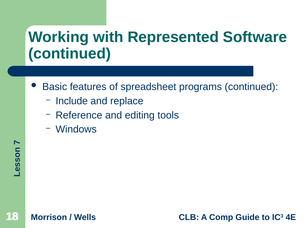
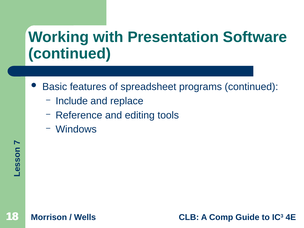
Represented: Represented -> Presentation (173, 37)
